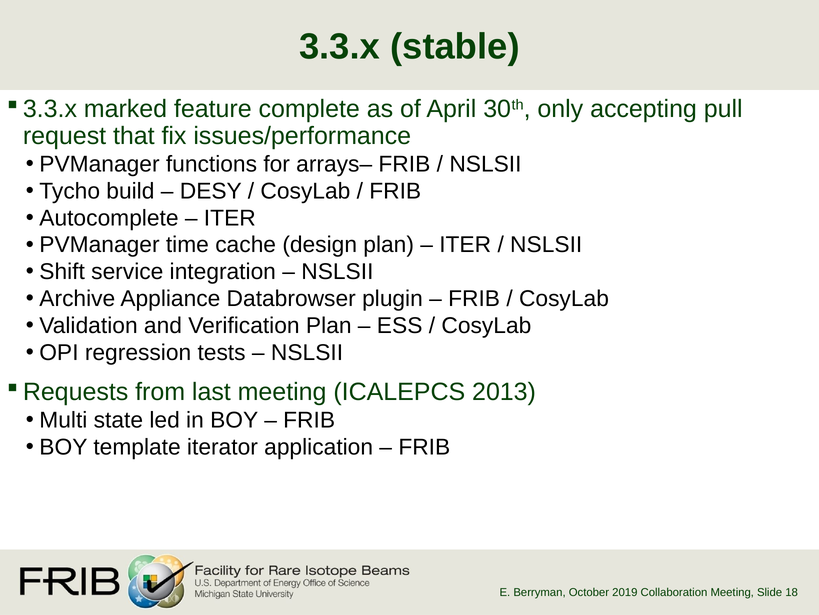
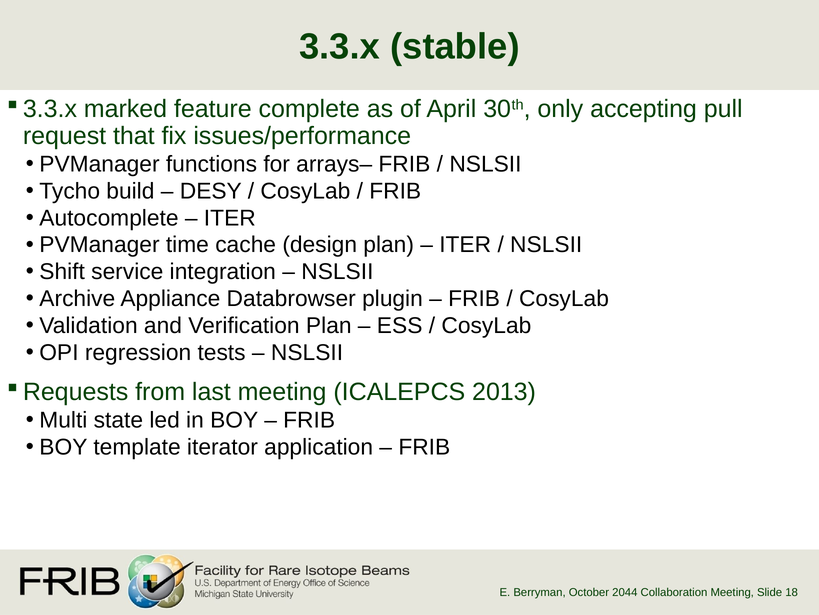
2019: 2019 -> 2044 (625, 592)
